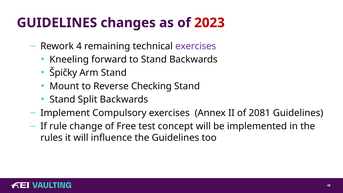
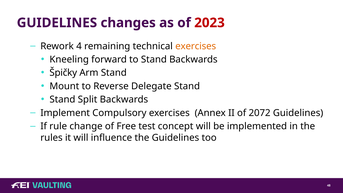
exercises colour: purple -> orange (196, 46)
Checking: Checking -> Delegate (151, 86)
2081: 2081 -> 2072 (260, 113)
